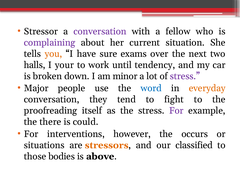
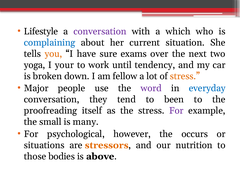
Stressor: Stressor -> Lifestyle (41, 31)
fellow: fellow -> which (178, 31)
complaining colour: purple -> blue (50, 43)
halls: halls -> yoga (35, 65)
minor: minor -> fellow (125, 76)
stress colour: purple -> orange (185, 76)
word colour: blue -> purple (151, 88)
everyday colour: orange -> blue (207, 88)
fight: fight -> been (174, 99)
there: there -> small (50, 122)
could: could -> many (86, 122)
interventions: interventions -> psychological (76, 134)
classified: classified -> nutrition (194, 145)
